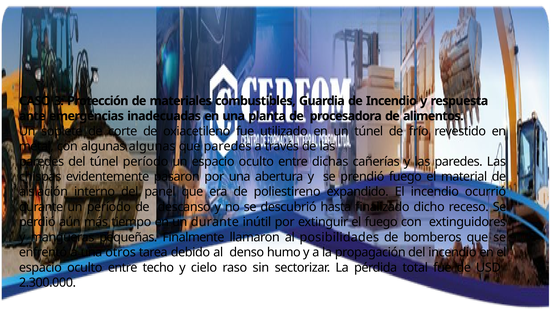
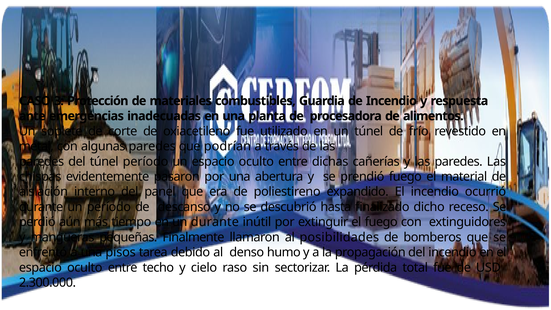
algunas algunas: algunas -> paredes (152, 146)
que paredes: paredes -> podrían (227, 146)
otros: otros -> pisos (121, 252)
